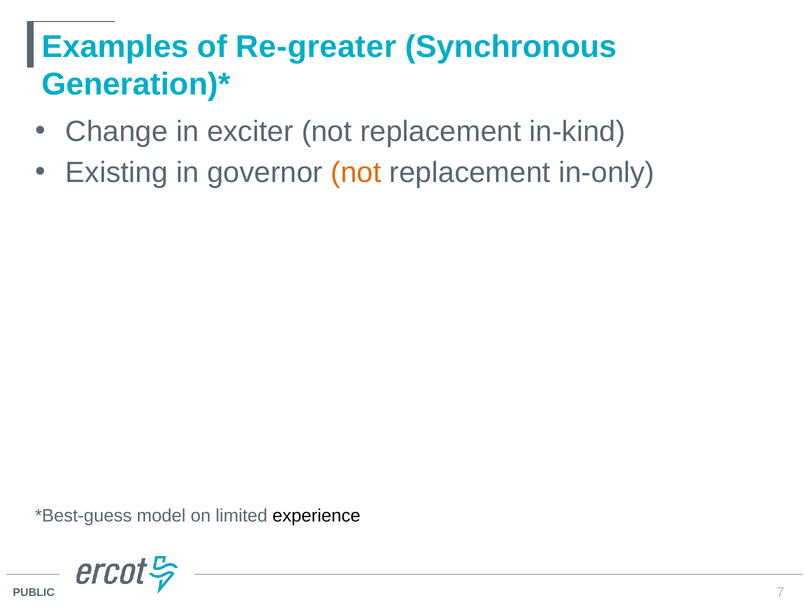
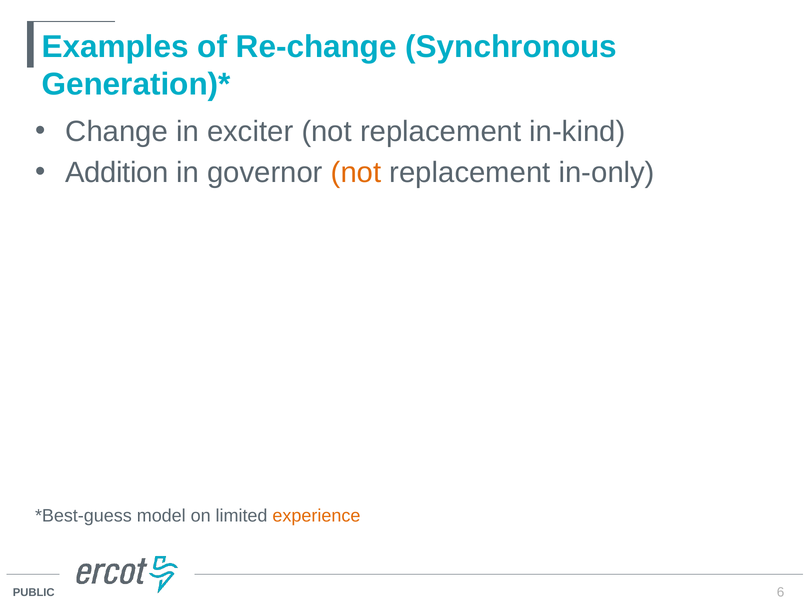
Re-greater: Re-greater -> Re-change (316, 47)
Existing: Existing -> Addition (117, 173)
experience colour: black -> orange (316, 516)
7: 7 -> 6 (781, 593)
